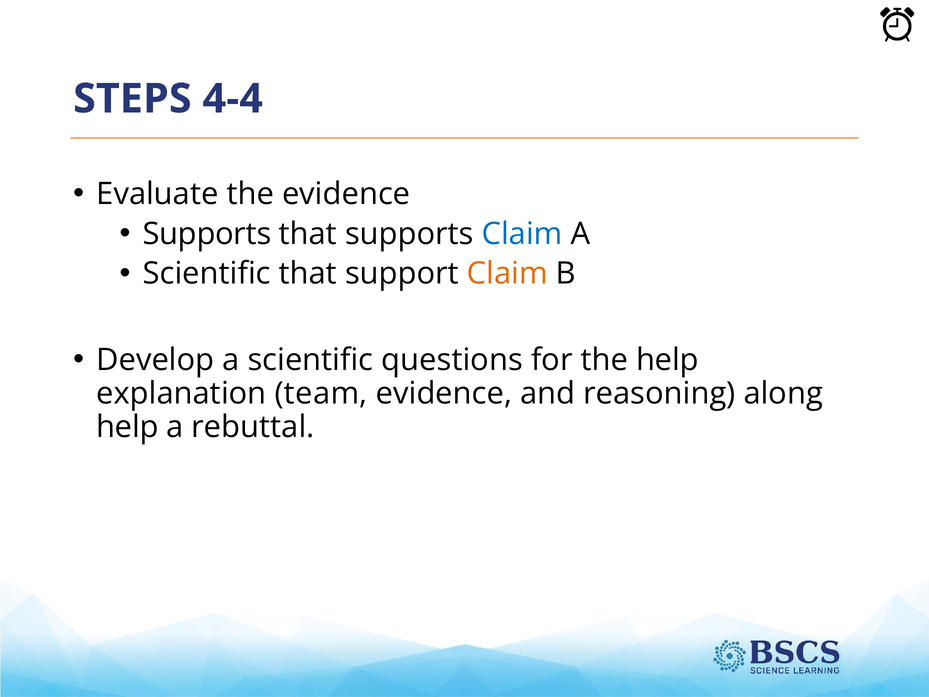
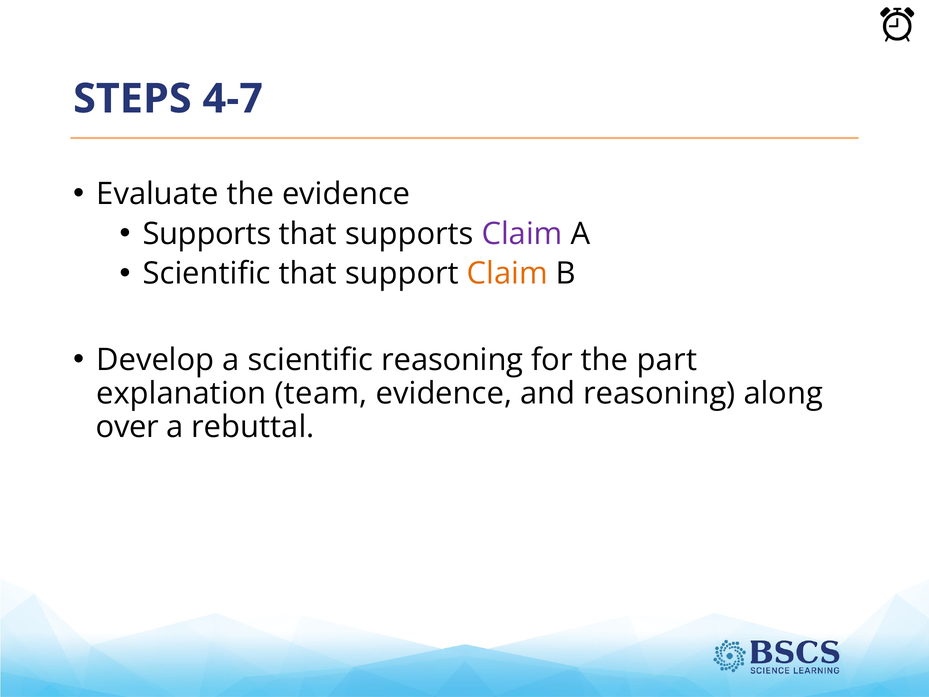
4-4: 4-4 -> 4-7 (233, 99)
Claim colour: blue -> purple (522, 234)
scientific questions: questions -> reasoning (452, 360)
the help: help -> part (667, 360)
help: help -> over (127, 427)
